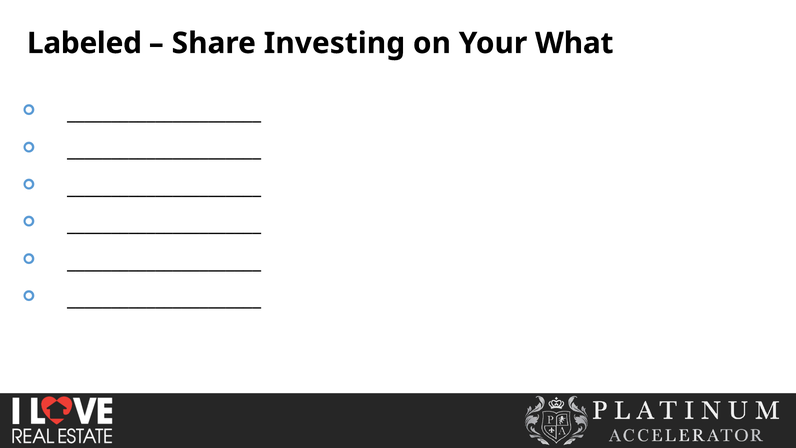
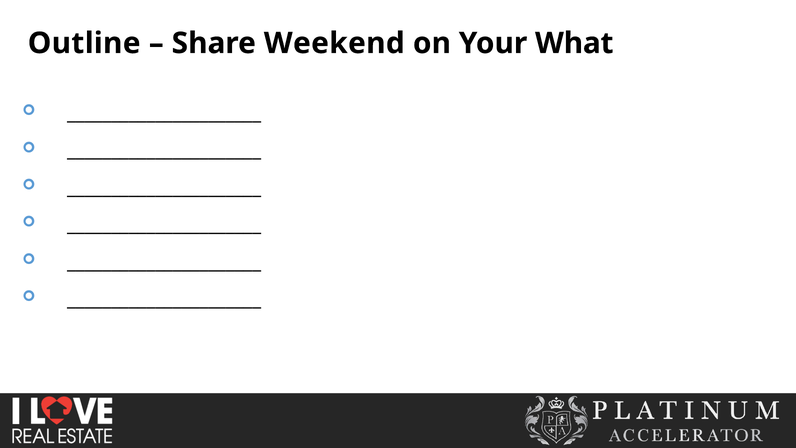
Labeled: Labeled -> Outline (84, 43)
Investing: Investing -> Weekend (334, 43)
